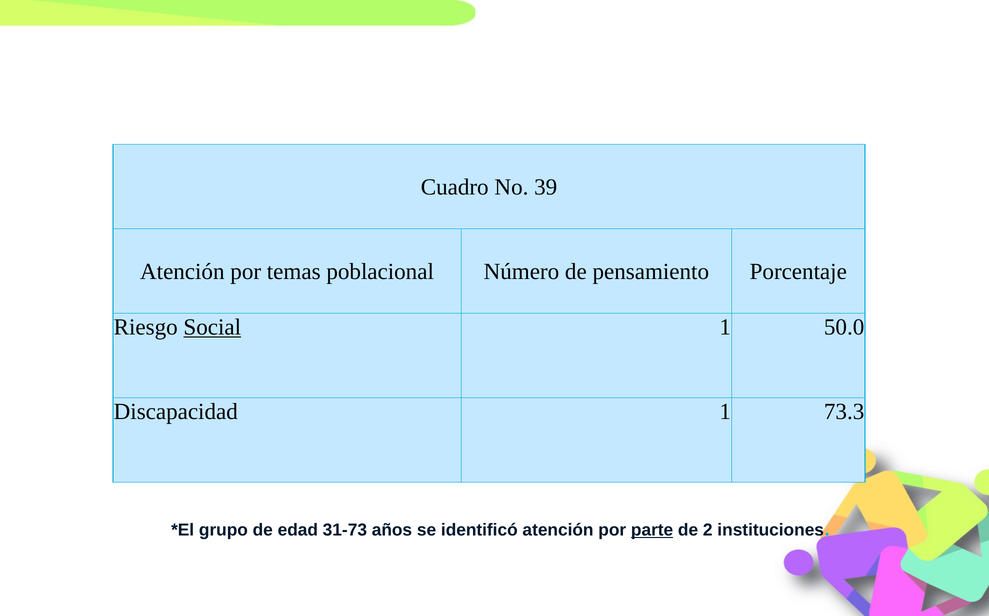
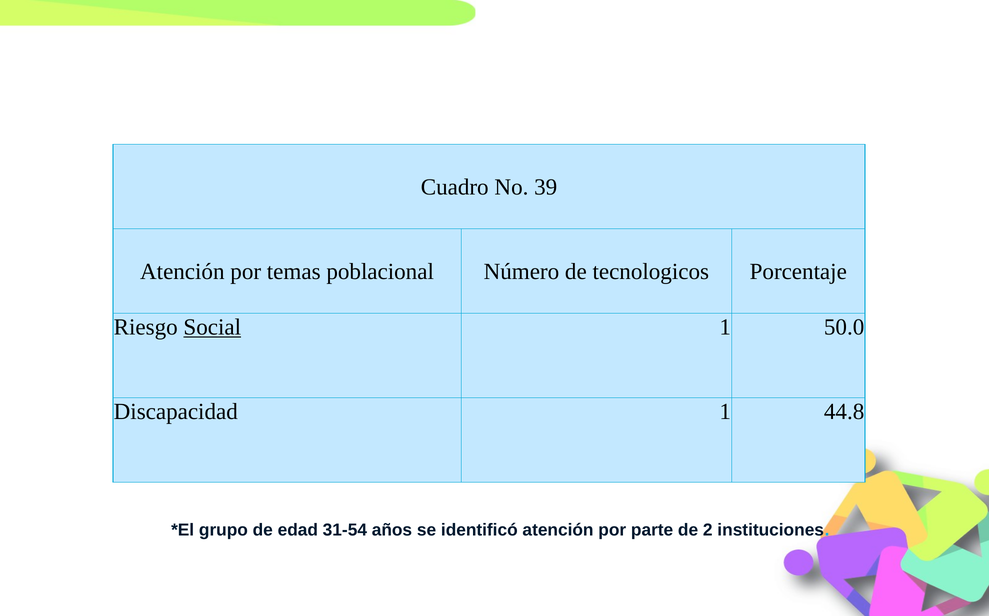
pensamiento: pensamiento -> tecnologicos (651, 272)
73.3: 73.3 -> 44.8 (844, 411)
31-73: 31-73 -> 31-54 (345, 530)
parte underline: present -> none (652, 530)
